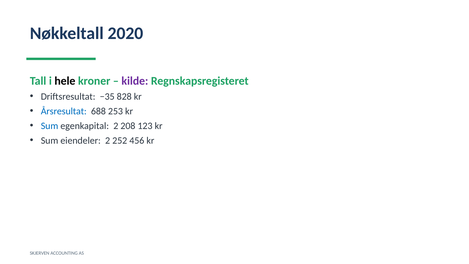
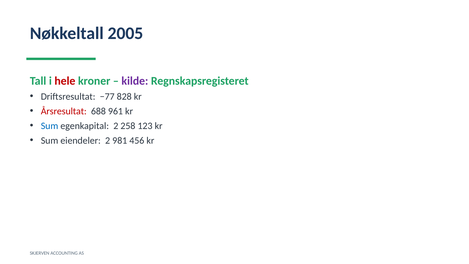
2020: 2020 -> 2005 (125, 33)
hele colour: black -> red (65, 81)
−35: −35 -> −77 (107, 96)
Årsresultat colour: blue -> red (64, 111)
253: 253 -> 961 (115, 111)
208: 208 -> 258 (128, 126)
252: 252 -> 981 (120, 140)
